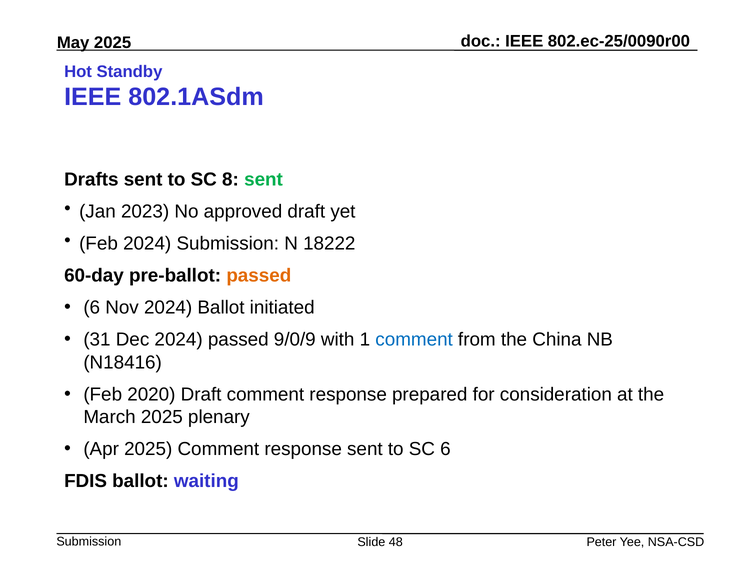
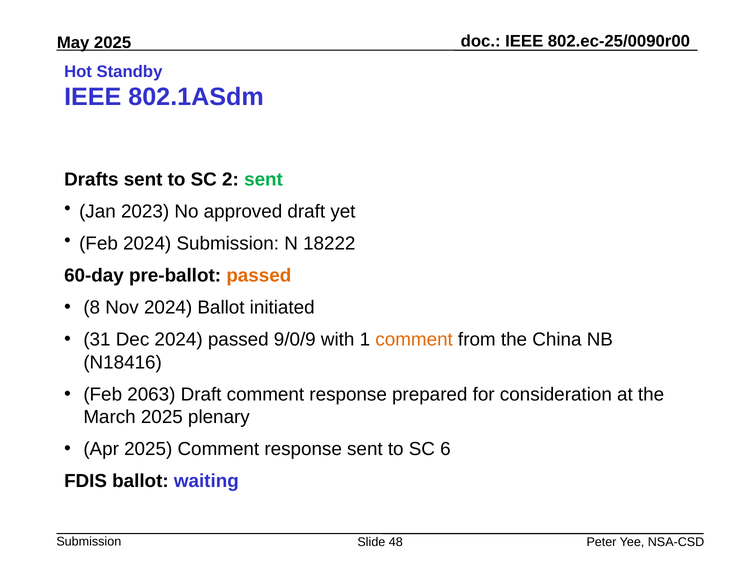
8: 8 -> 2 (230, 180)
6: 6 -> 8 (92, 308)
comment colour: blue -> orange (414, 340)
2020: 2020 -> 2063 (151, 395)
